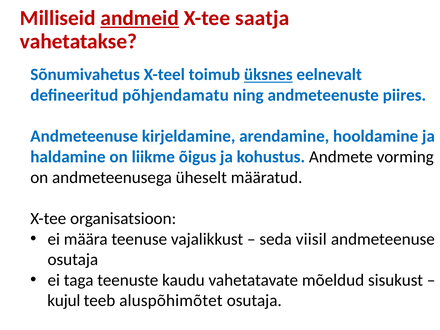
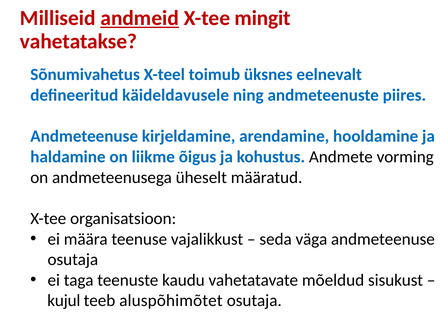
saatja: saatja -> mingit (263, 18)
üksnes underline: present -> none (268, 75)
põhjendamatu: põhjendamatu -> käideldavusele (176, 95)
viisil: viisil -> väga (311, 239)
